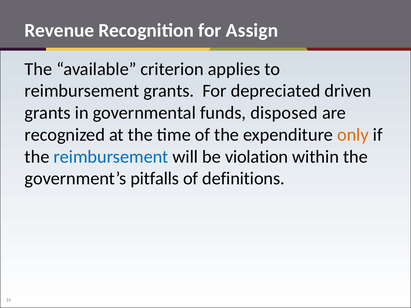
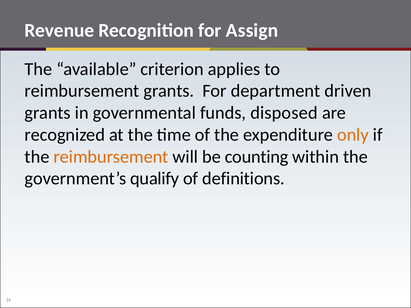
depreciated: depreciated -> department (276, 91)
reimbursement colour: blue -> orange (111, 157)
violation: violation -> counting (257, 157)
pitfalls: pitfalls -> qualify (155, 179)
